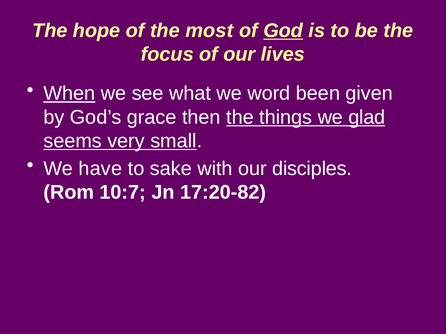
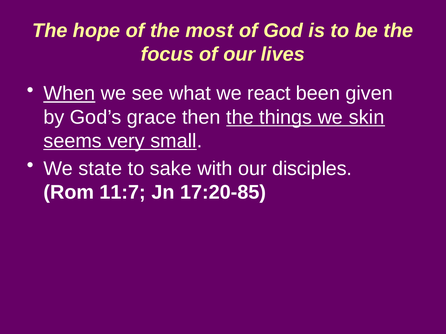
God underline: present -> none (283, 31)
word: word -> react (269, 94)
glad: glad -> skin (367, 117)
have: have -> state (100, 169)
10:7: 10:7 -> 11:7 (123, 193)
17:20-82: 17:20-82 -> 17:20-85 (223, 193)
